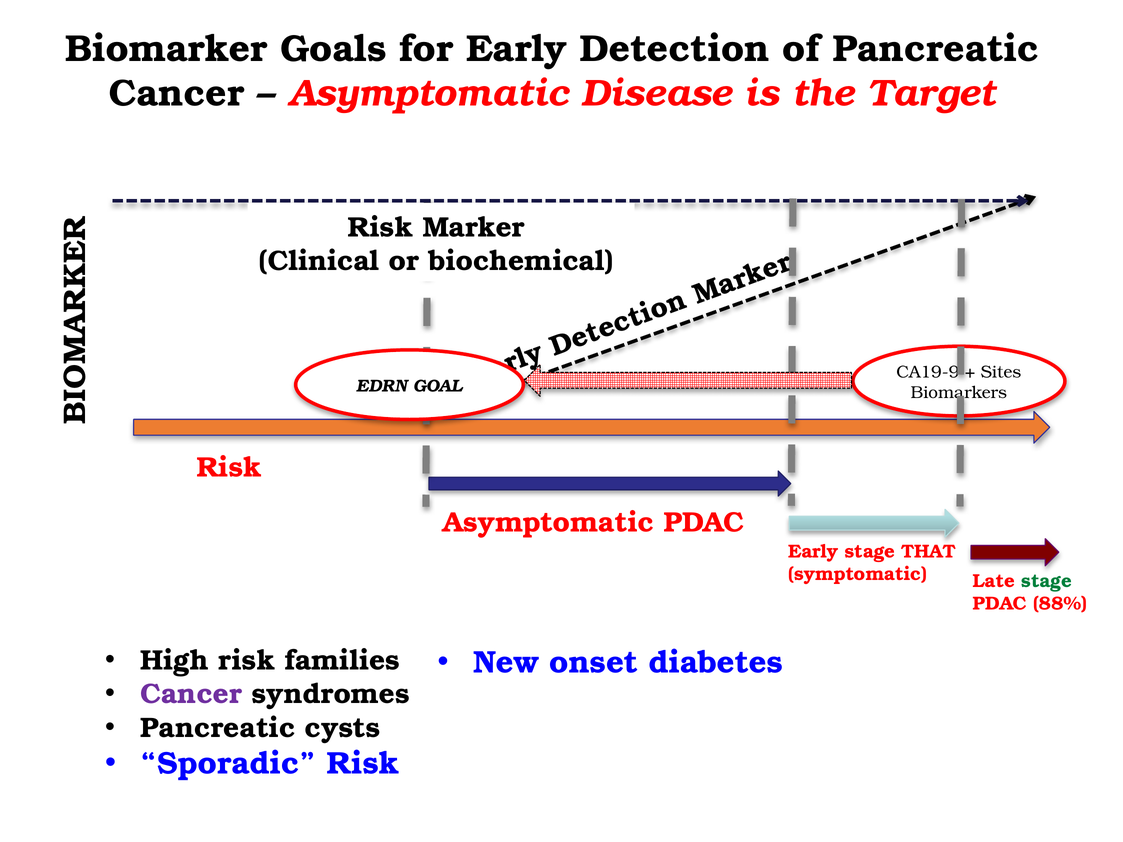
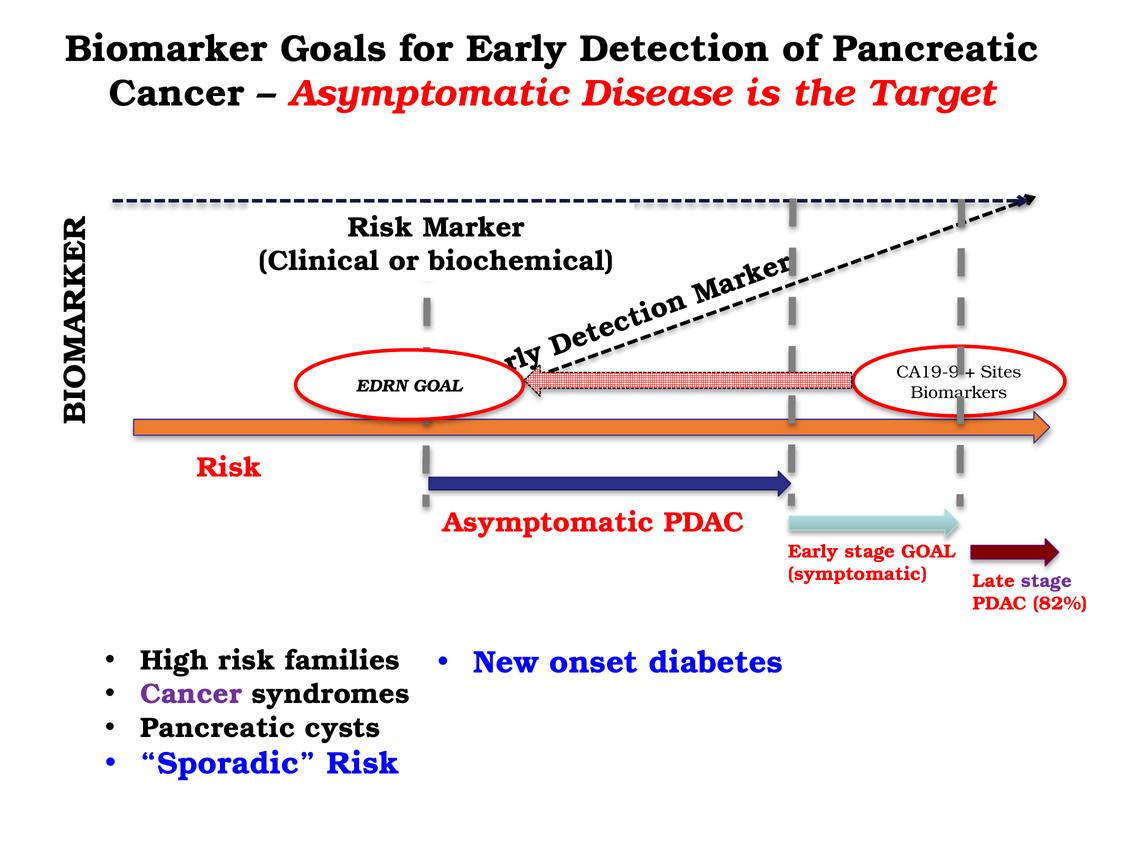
stage THAT: THAT -> GOAL (928, 552)
stage colour: green -> purple (1047, 581)
88%: 88% -> 82% (1060, 604)
